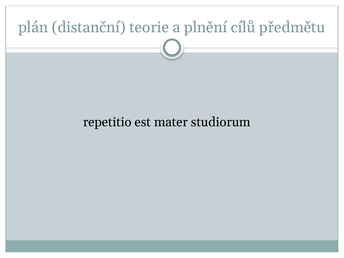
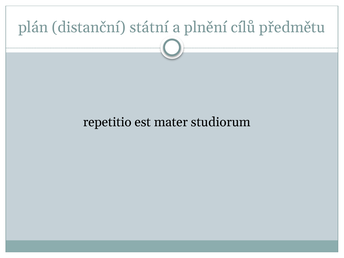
teorie: teorie -> státní (149, 27)
